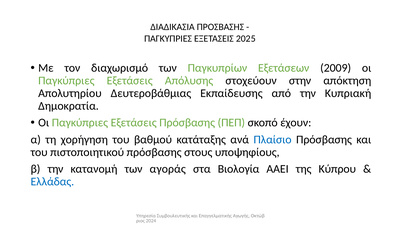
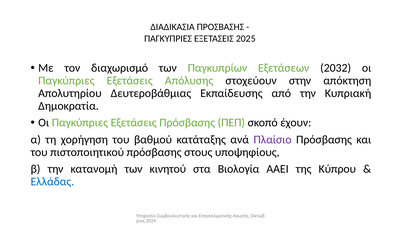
2009: 2009 -> 2032 (336, 68)
Πλαίσιο colour: blue -> purple (273, 140)
αγοράς: αγοράς -> κινητού (168, 169)
